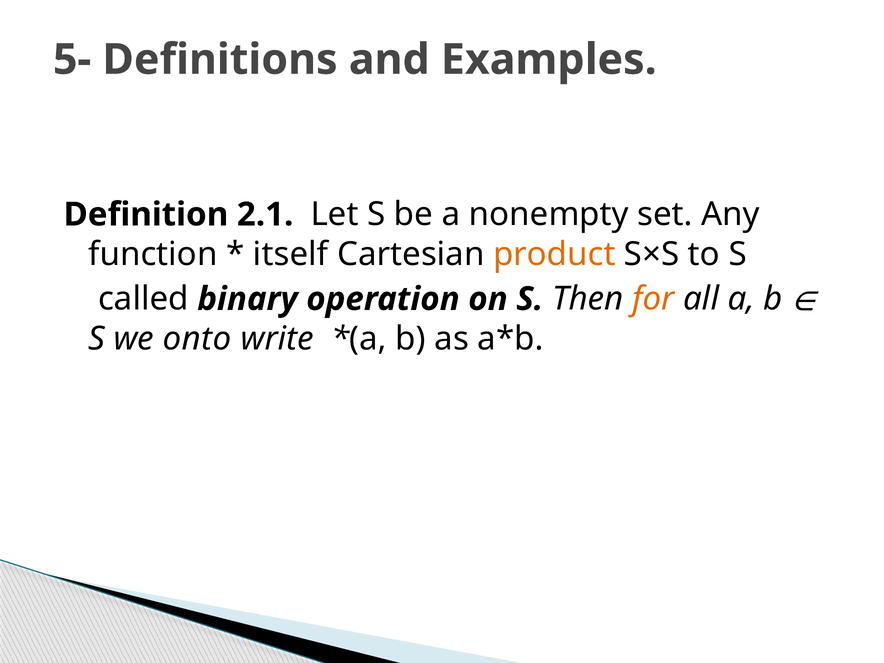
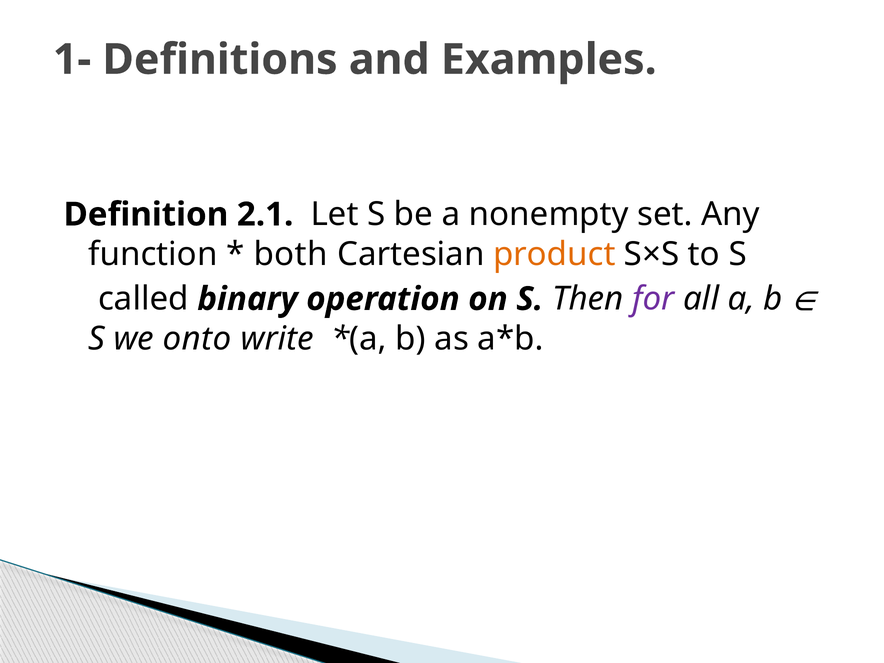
5-: 5- -> 1- (72, 60)
itself: itself -> both (291, 254)
for colour: orange -> purple (653, 299)
